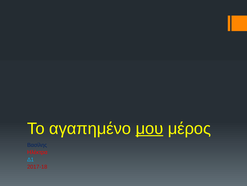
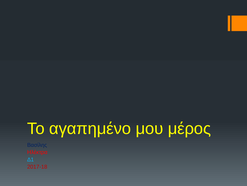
μου underline: present -> none (149, 128)
